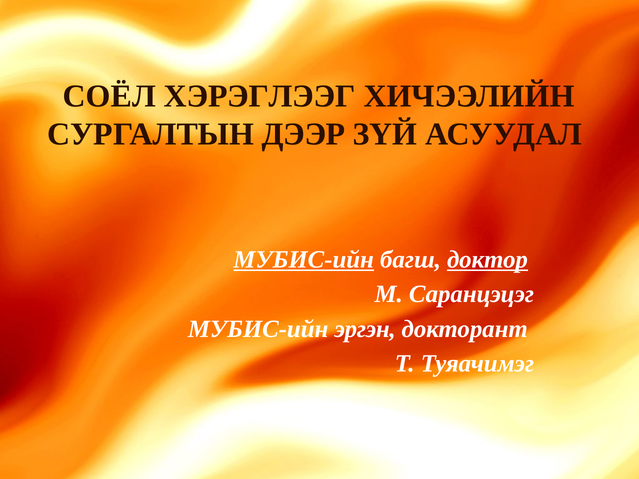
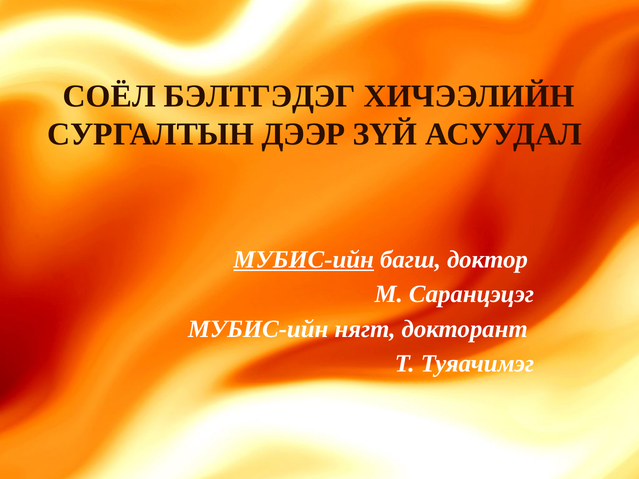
ХЭРЭГЛЭЭГ: ХЭРЭГЛЭЭГ -> БЭЛТГЭДЭГ (260, 96)
доктор underline: present -> none (487, 259)
эргэн: эргэн -> нягт (365, 329)
